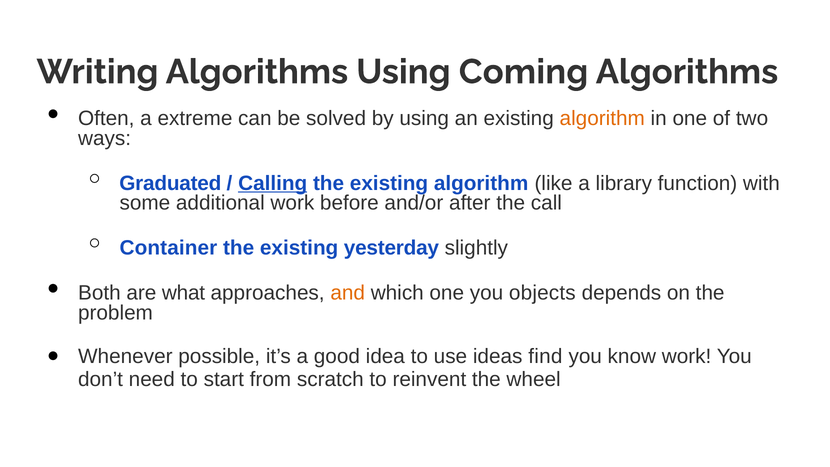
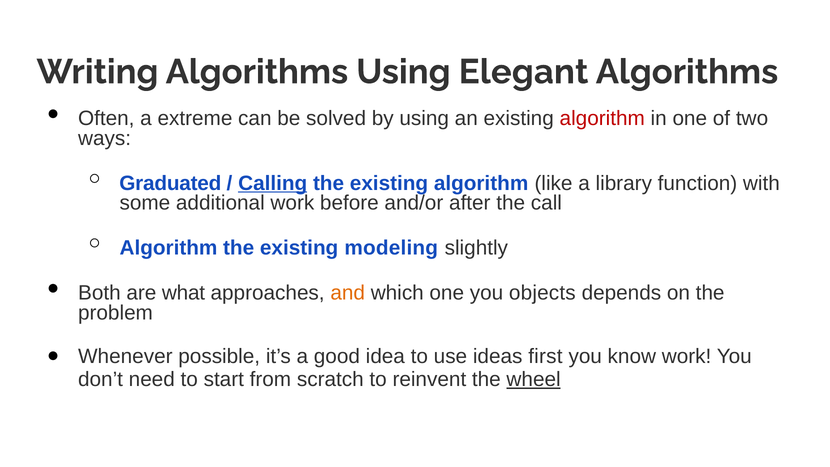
Coming: Coming -> Elegant (524, 72)
algorithm colour: orange -> red (602, 118)
Container: Container -> Algorithm (168, 248)
yesterday: yesterday -> modeling (391, 248)
find: find -> first (545, 356)
wheel underline: none -> present (534, 379)
